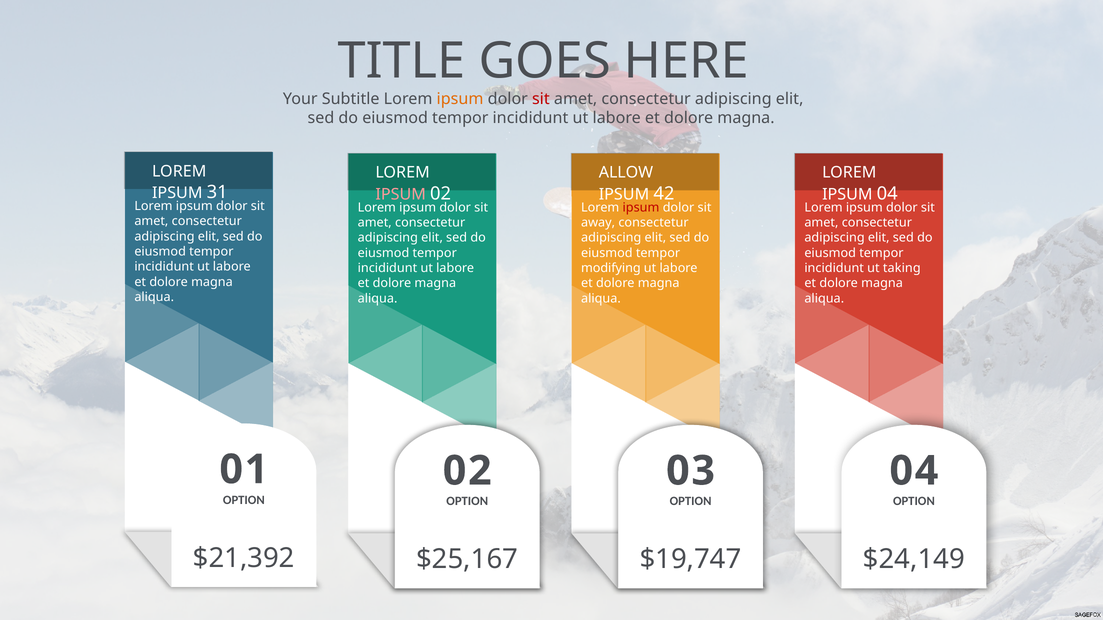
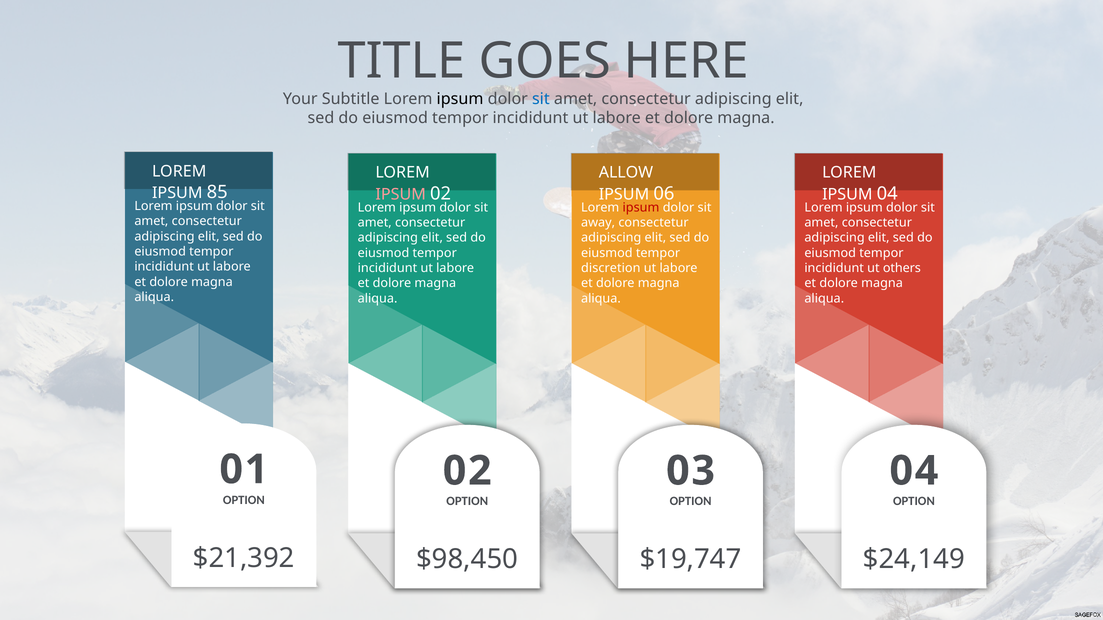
ipsum colour: orange -> black (460, 99)
sit colour: red -> blue (541, 99)
31: 31 -> 85 (217, 192)
42: 42 -> 06 (664, 194)
modifying: modifying -> discretion (611, 268)
taking: taking -> others (902, 268)
$25,167: $25,167 -> $98,450 (467, 560)
